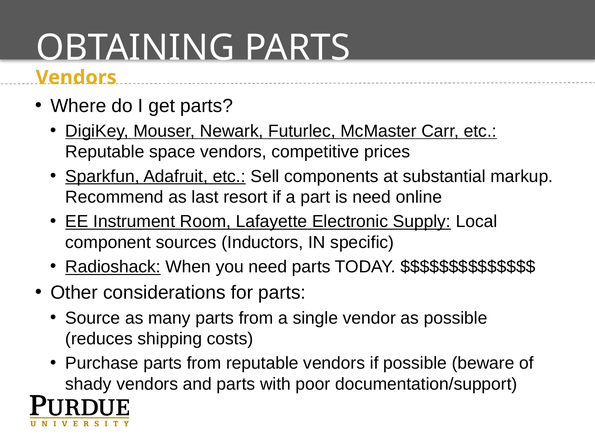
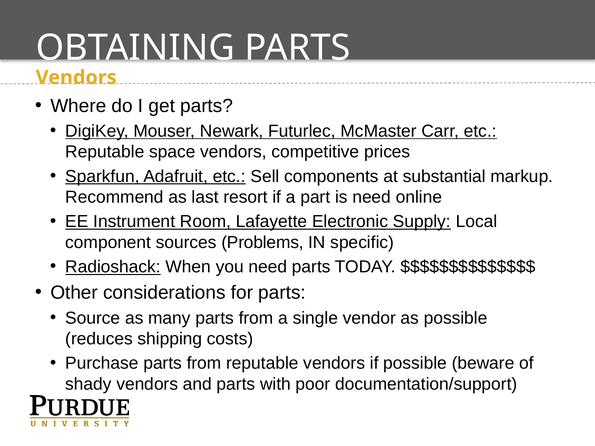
Inductors: Inductors -> Problems (263, 243)
